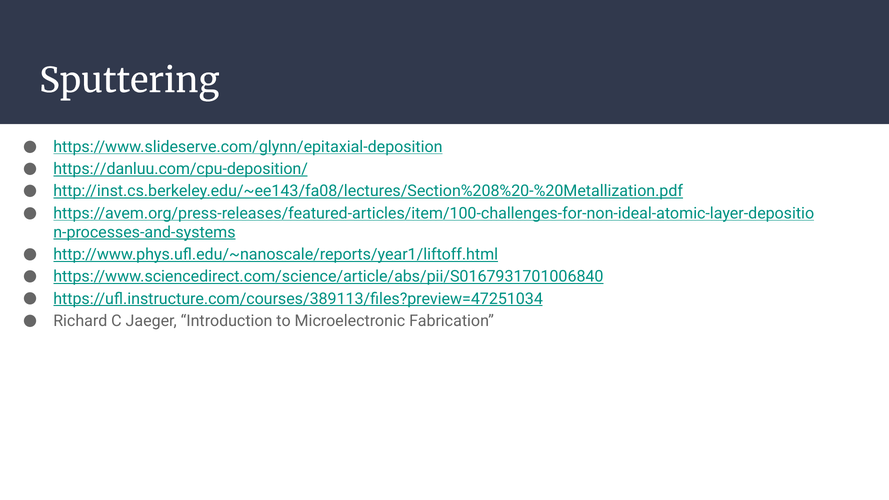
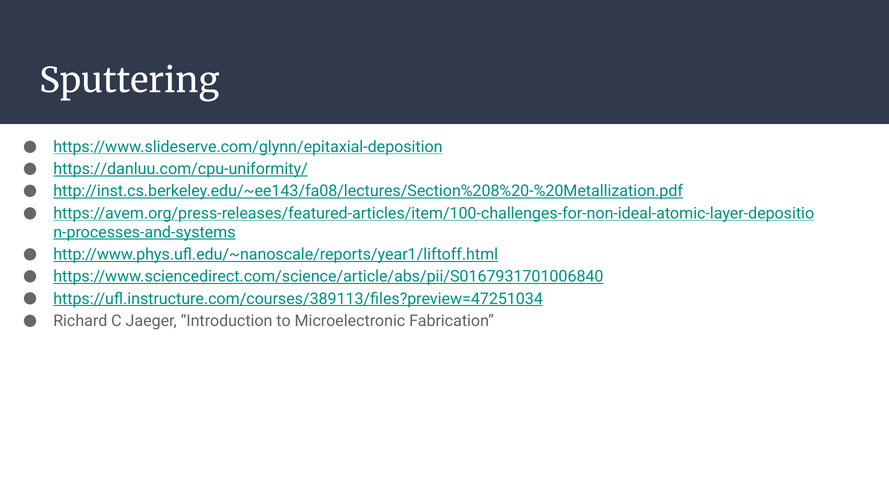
https://danluu.com/cpu-deposition/: https://danluu.com/cpu-deposition/ -> https://danluu.com/cpu-uniformity/ (181, 169)
